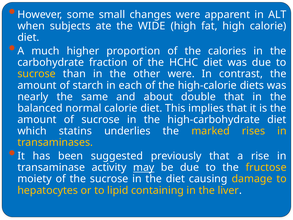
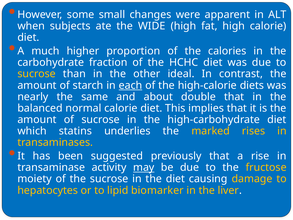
other were: were -> ideal (181, 74)
each underline: none -> present (130, 85)
containing: containing -> biomarker (157, 190)
